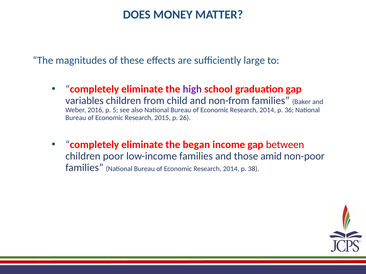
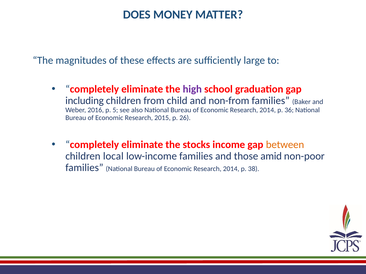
variables: variables -> including (85, 101)
began: began -> stocks (196, 145)
between colour: red -> orange (285, 145)
poor: poor -> local (113, 156)
